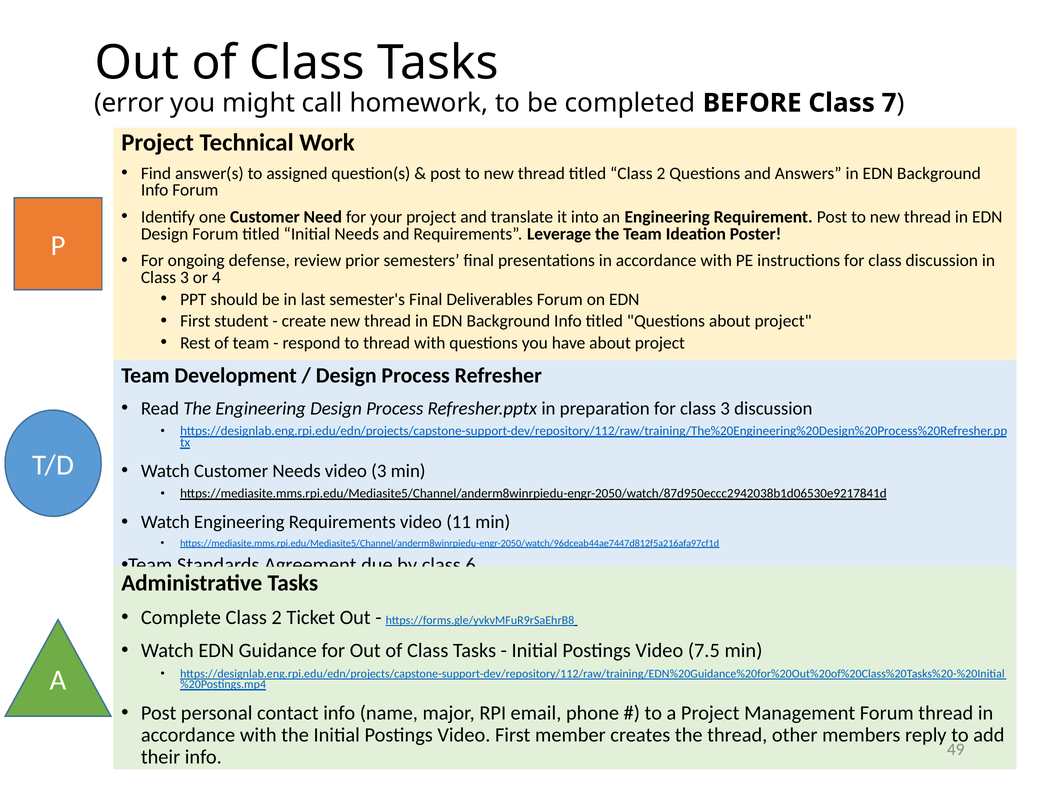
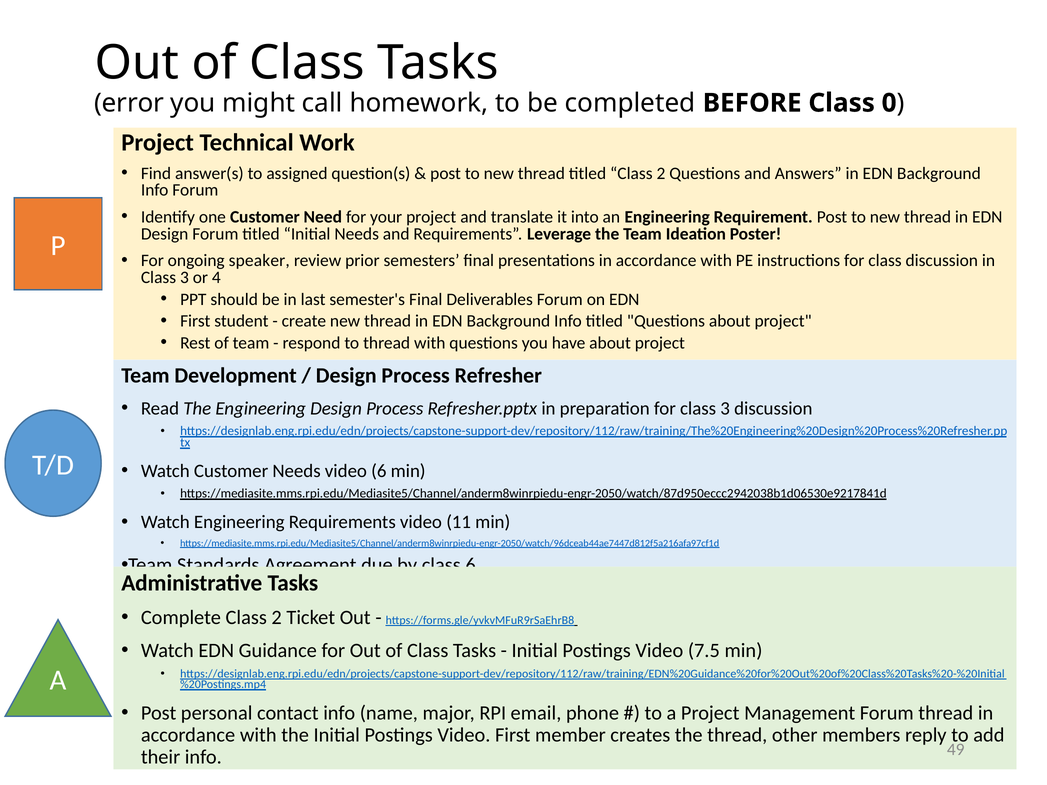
7: 7 -> 0 (889, 103)
defense: defense -> speaker (259, 261)
video 3: 3 -> 6 (379, 471)
